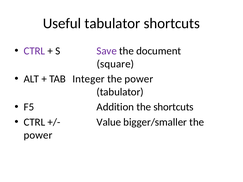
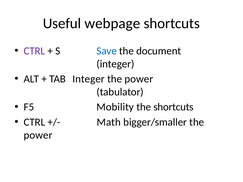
Useful tabulator: tabulator -> webpage (112, 24)
Save colour: purple -> blue (107, 51)
square: square -> integer (115, 64)
Addition: Addition -> Mobility (115, 107)
Value: Value -> Math (109, 122)
